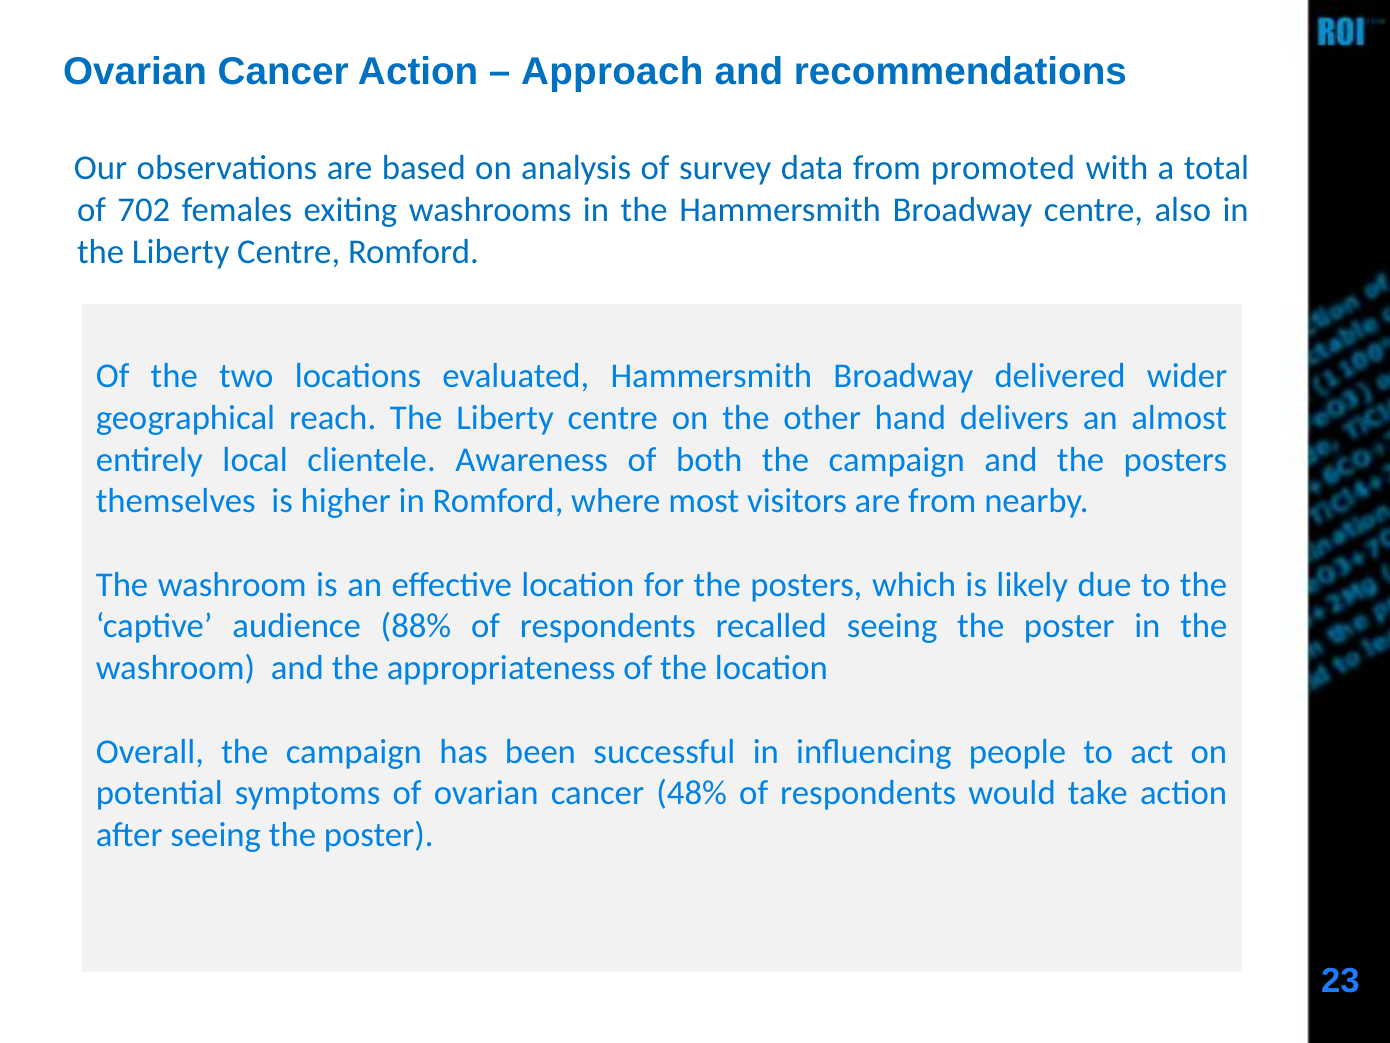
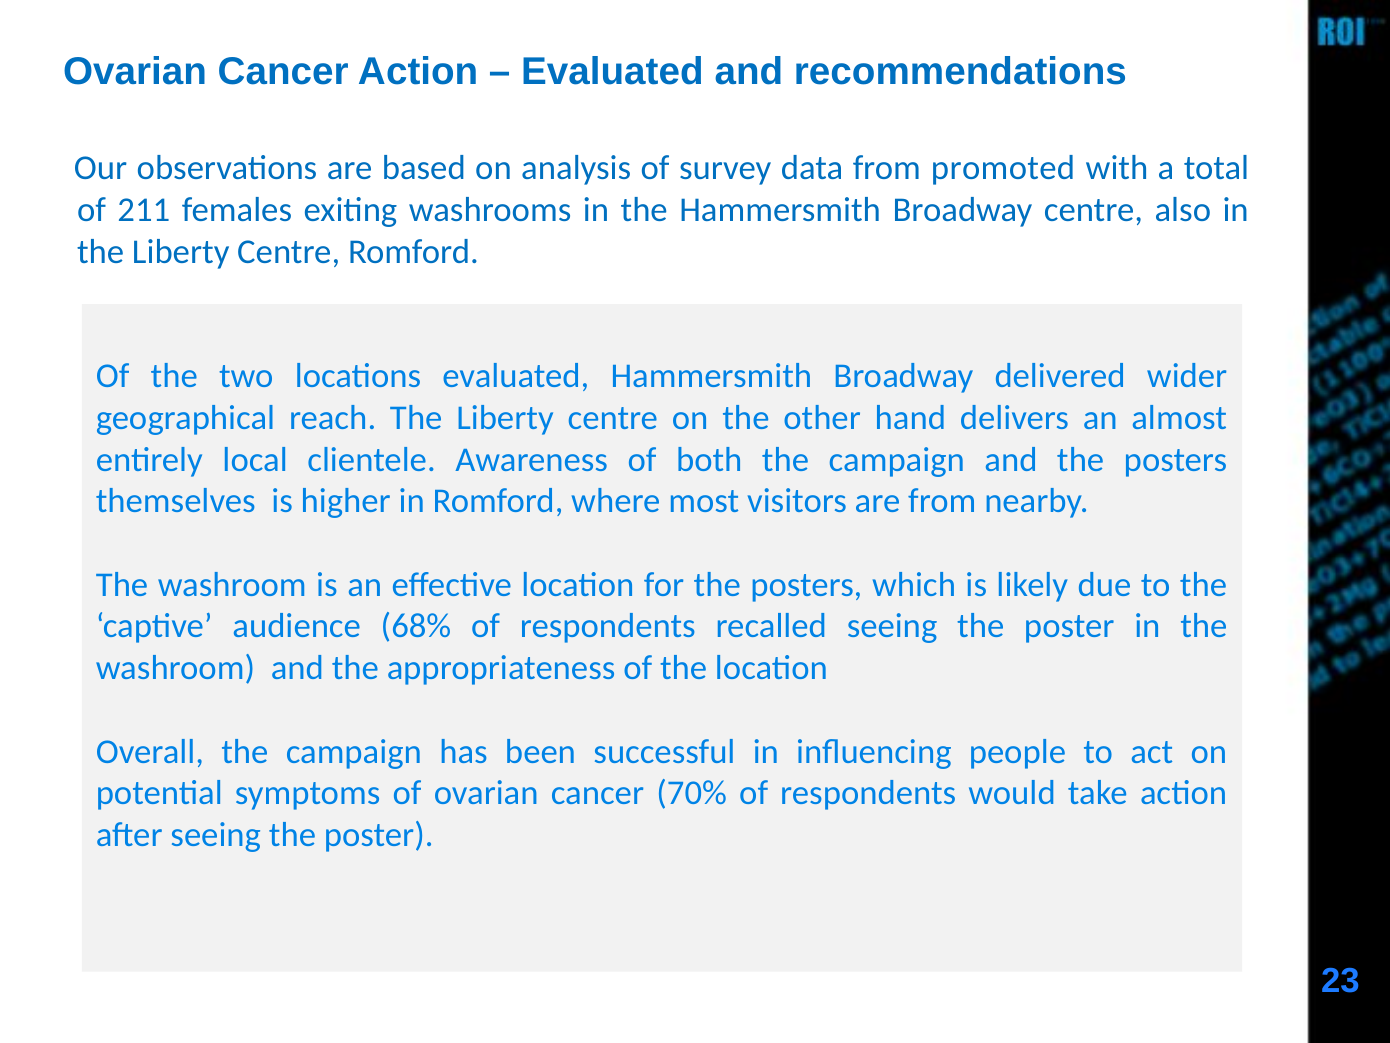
Approach: Approach -> Evaluated (612, 72)
702: 702 -> 211 (144, 210)
88%: 88% -> 68% (416, 626)
48%: 48% -> 70% (692, 793)
